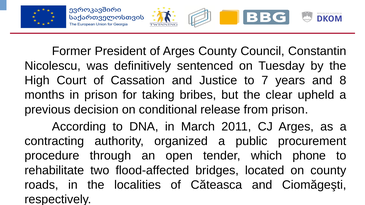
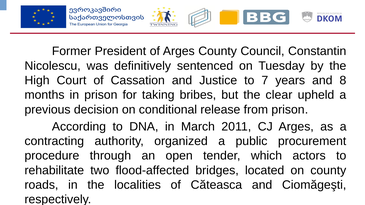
phone: phone -> actors (309, 156)
